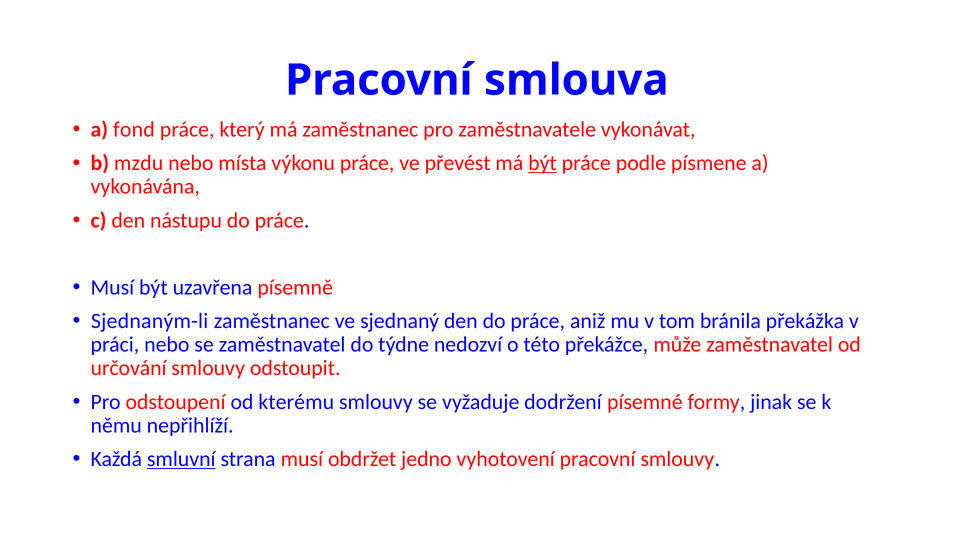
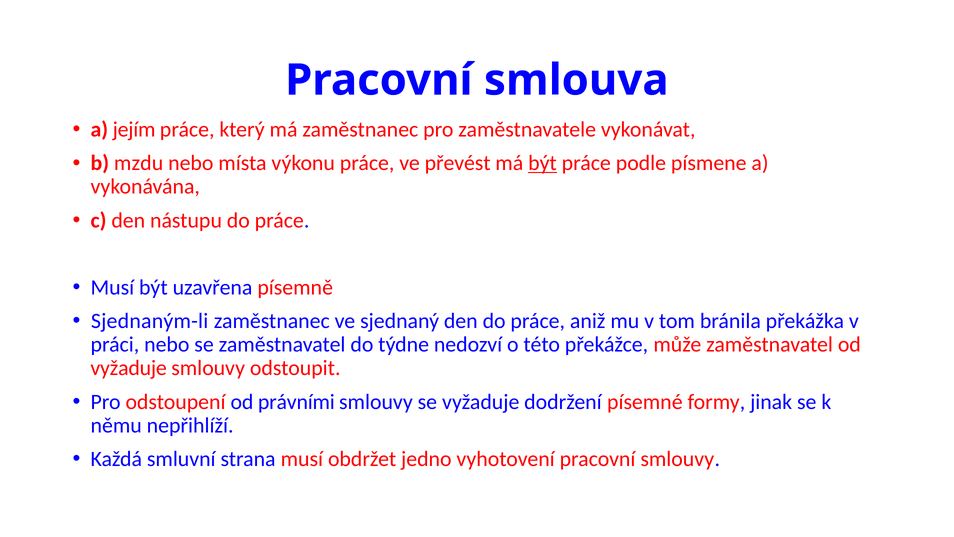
fond: fond -> jejím (134, 129)
určování: určování -> vyžaduje (129, 368)
kterému: kterému -> právními (296, 402)
smluvní underline: present -> none (181, 459)
